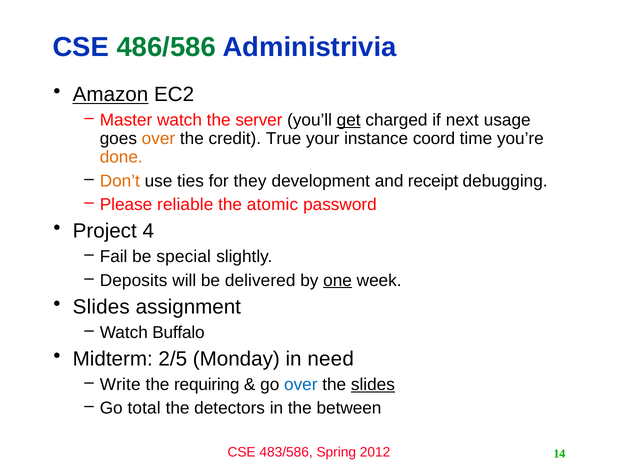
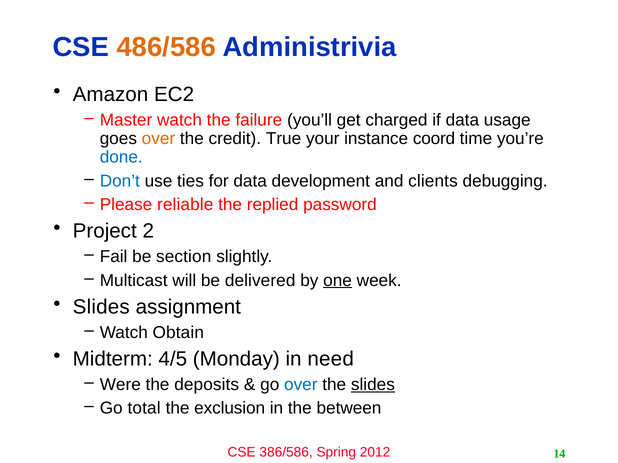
486/586 colour: green -> orange (166, 47)
Amazon underline: present -> none (111, 95)
server: server -> failure (259, 120)
get underline: present -> none (349, 120)
if next: next -> data (462, 120)
done colour: orange -> blue (121, 157)
Don’t colour: orange -> blue (120, 181)
for they: they -> data (250, 181)
receipt: receipt -> clients (433, 181)
atomic: atomic -> replied (273, 205)
4: 4 -> 2 (148, 231)
special: special -> section (184, 257)
Deposits: Deposits -> Multicast (134, 281)
Buffalo: Buffalo -> Obtain (178, 333)
2/5: 2/5 -> 4/5 (173, 359)
Write: Write -> Were (120, 385)
requiring: requiring -> deposits (207, 385)
detectors: detectors -> exclusion (230, 409)
483/586: 483/586 -> 386/586 (286, 453)
